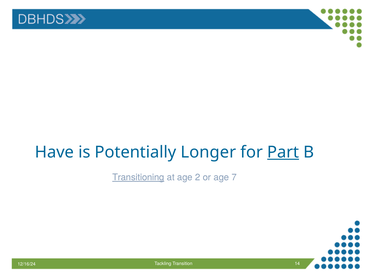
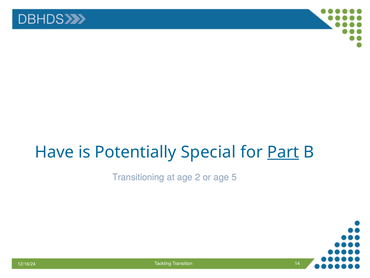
Longer: Longer -> Special (208, 152)
Transitioning underline: present -> none (138, 177)
7: 7 -> 5 (234, 177)
